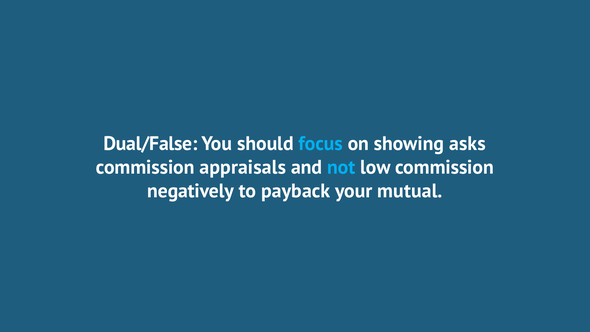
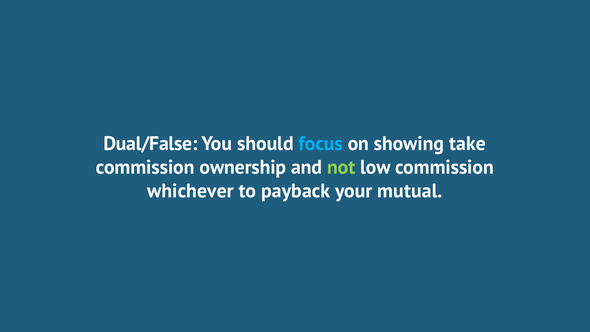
asks: asks -> take (468, 144)
appraisals: appraisals -> ownership (243, 167)
not colour: light blue -> light green (341, 167)
negatively: negatively -> whichever (190, 191)
